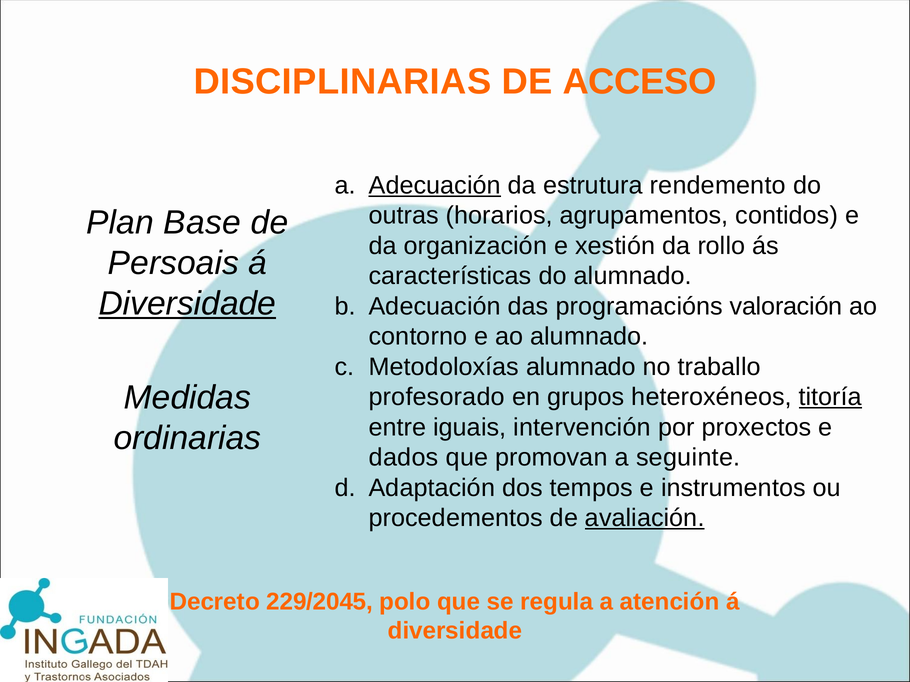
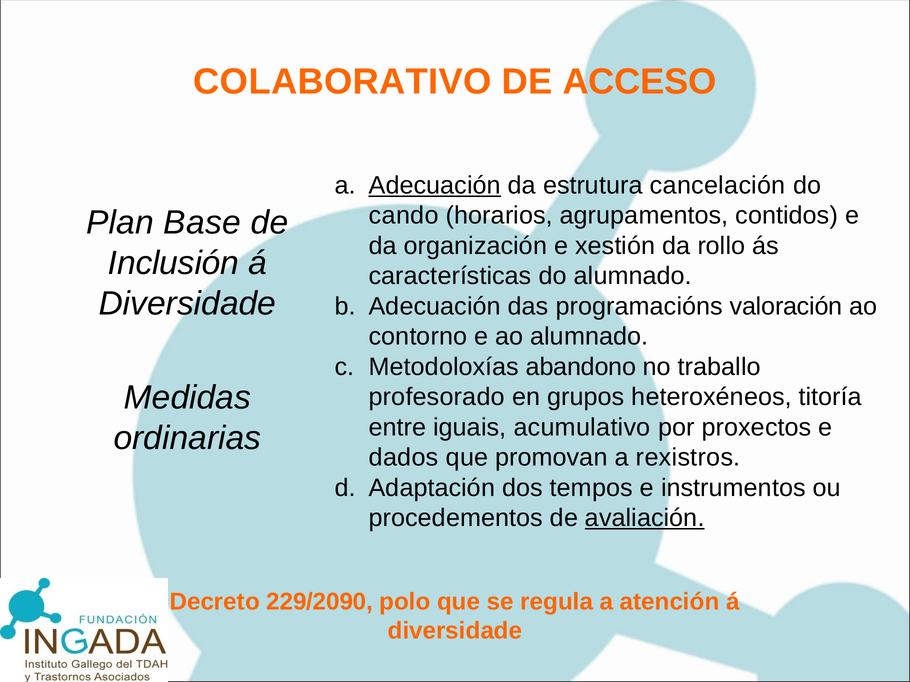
DISCIPLINARIAS: DISCIPLINARIAS -> COLABORATIVO (343, 82)
rendemento: rendemento -> cancelación (718, 186)
outras: outras -> cando (404, 216)
Persoais: Persoais -> Inclusión (173, 263)
Diversidade underline: present -> none (187, 304)
Metodoloxías alumnado: alumnado -> abandono (581, 367)
titoría underline: present -> none (830, 397)
intervención: intervención -> acumulativo (582, 428)
seguinte: seguinte -> rexistros (688, 458)
229/2045: 229/2045 -> 229/2090 (320, 602)
